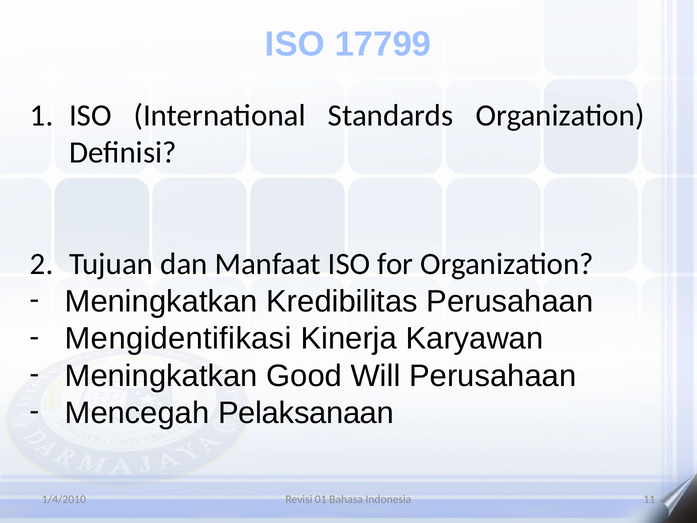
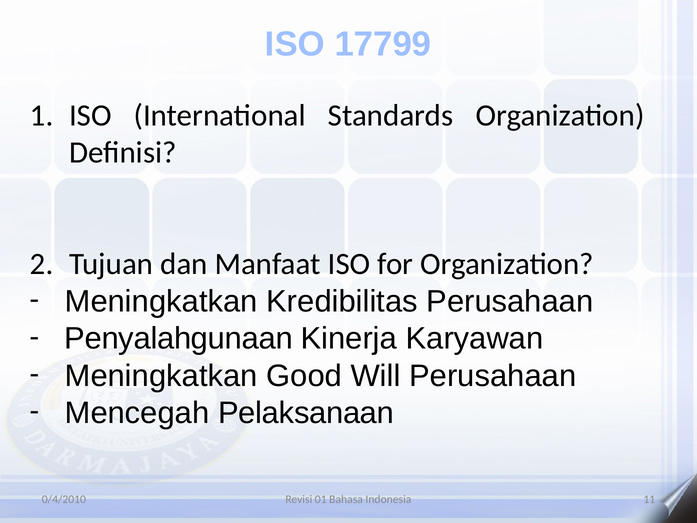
Mengidentifikasi: Mengidentifikasi -> Penyalahgunaan (179, 338)
1/4/2010: 1/4/2010 -> 0/4/2010 (64, 499)
